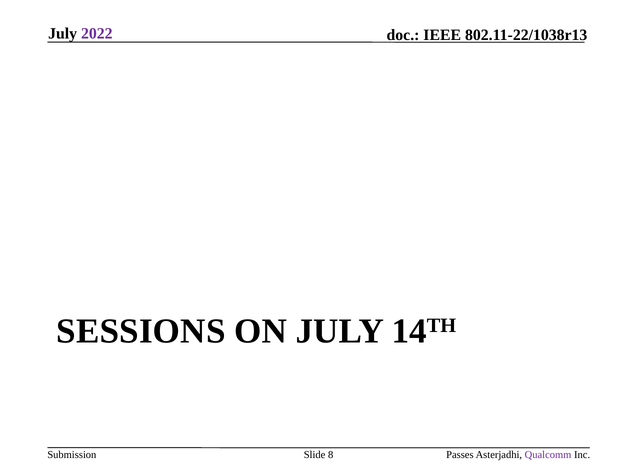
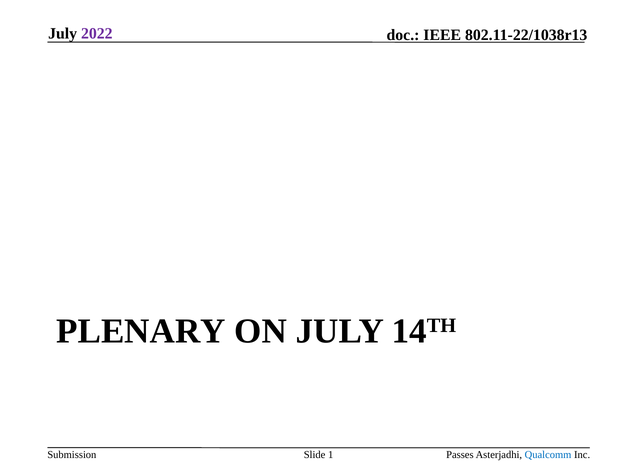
SESSIONS: SESSIONS -> PLENARY (141, 331)
8: 8 -> 1 (331, 455)
Qualcomm colour: purple -> blue (548, 455)
